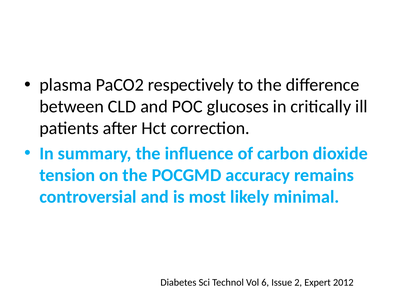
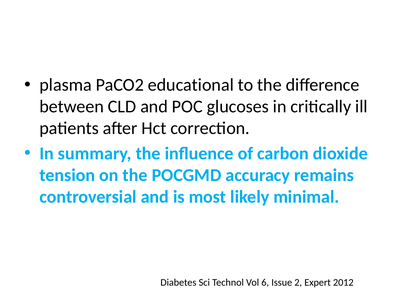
respectively: respectively -> educational (191, 85)
